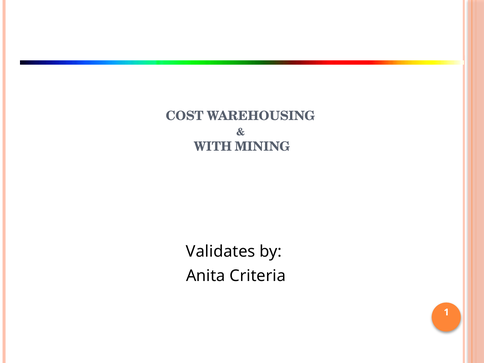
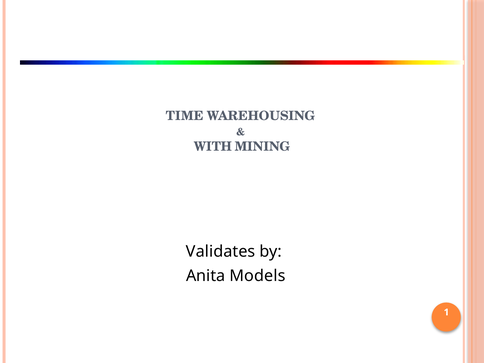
COST: COST -> TIME (185, 116)
Criteria: Criteria -> Models (258, 276)
